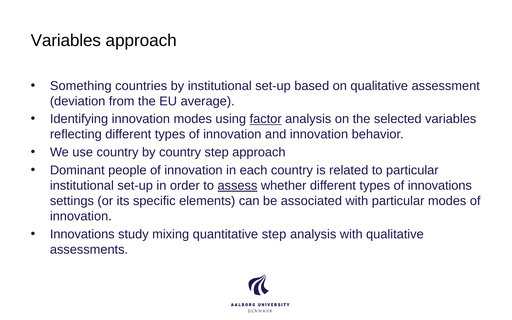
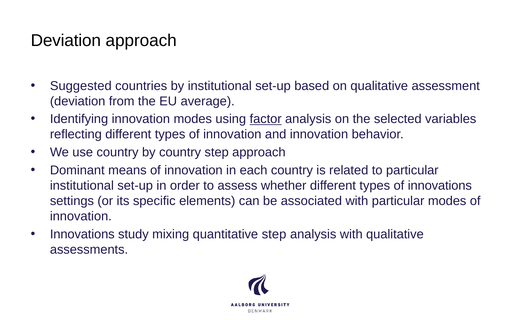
Variables: Variables -> Deviation (66, 41)
Something: Something -> Suggested (81, 86)
people: people -> means (127, 170)
assess underline: present -> none (237, 186)
